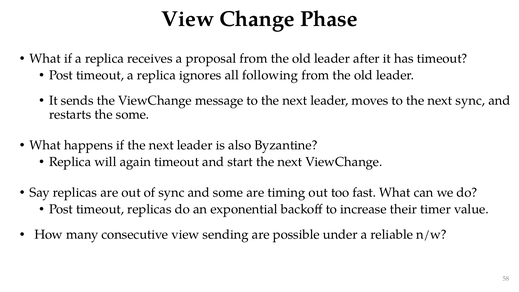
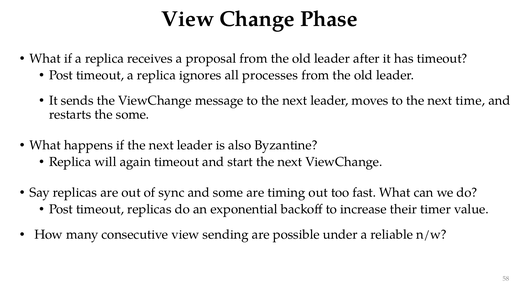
following: following -> processes (270, 75)
next sync: sync -> time (470, 101)
